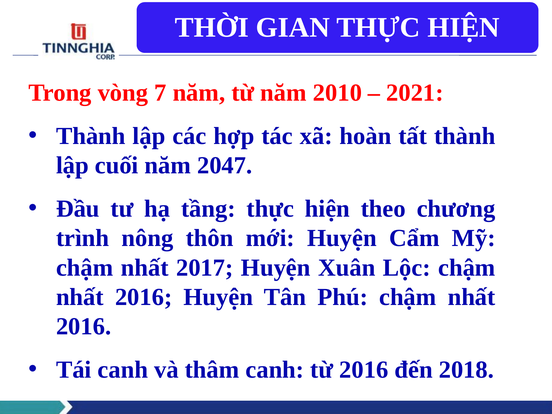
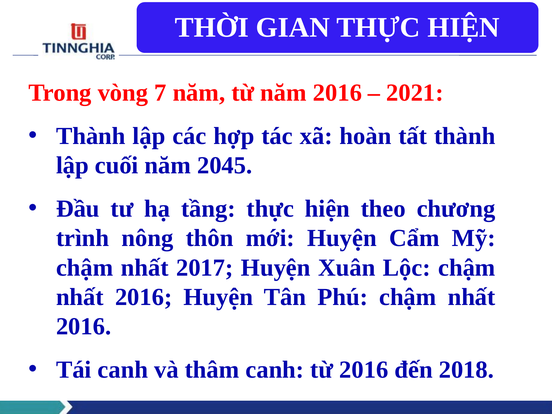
năm 2010: 2010 -> 2016 (337, 93)
2047: 2047 -> 2045 (225, 165)
